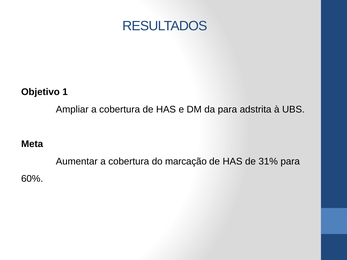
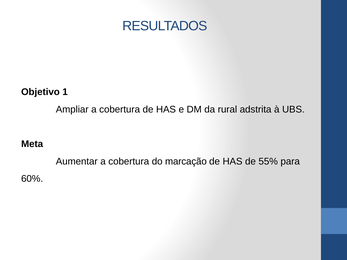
da para: para -> rural (227, 109)
31%: 31% -> 55% (268, 162)
